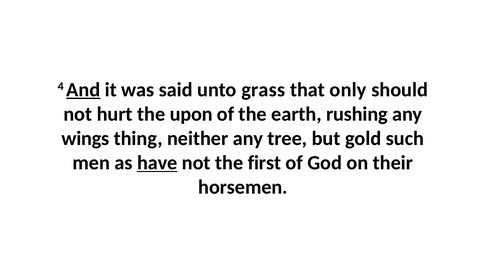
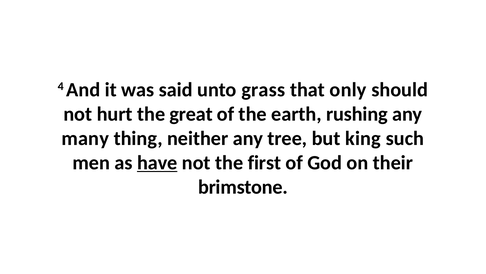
And underline: present -> none (83, 89)
upon: upon -> great (191, 114)
wings: wings -> many (85, 138)
gold: gold -> king (363, 138)
horsemen: horsemen -> brimstone (243, 187)
